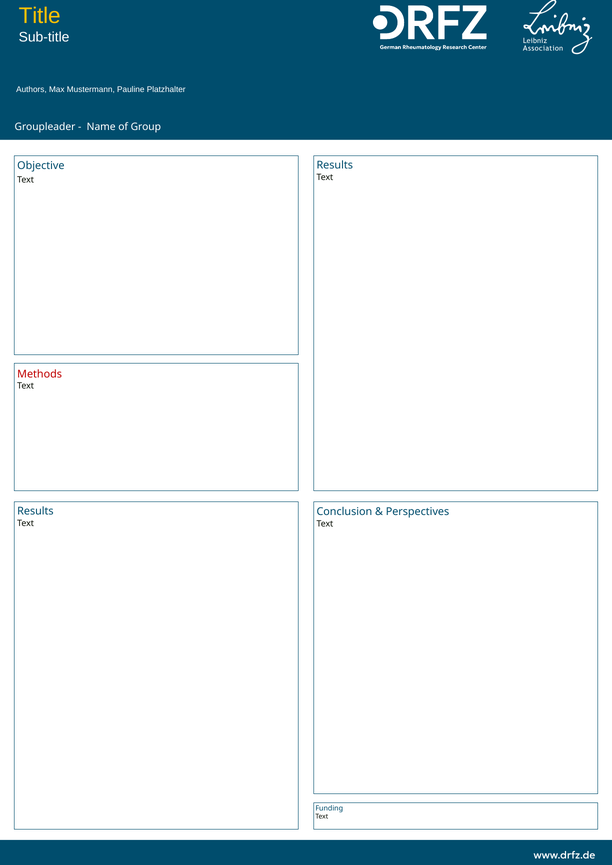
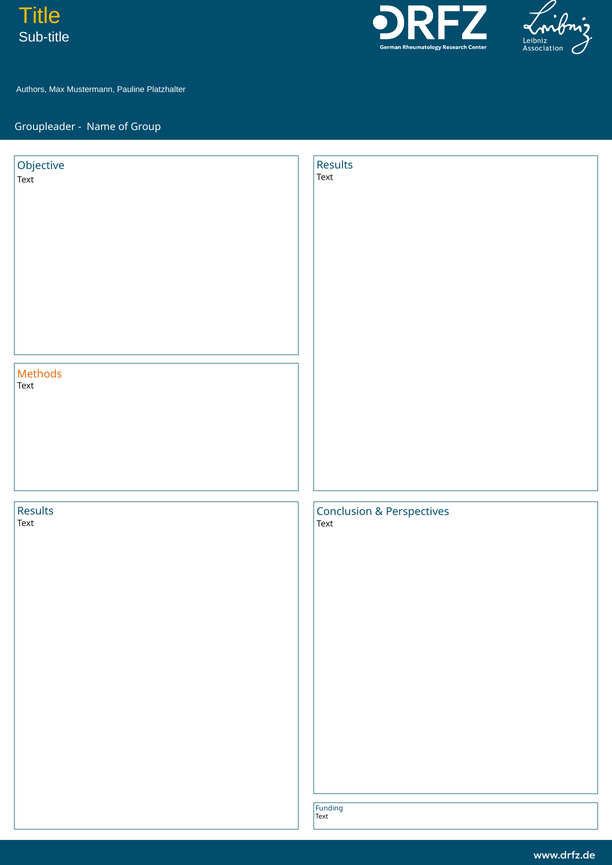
Methods colour: red -> orange (40, 374)
